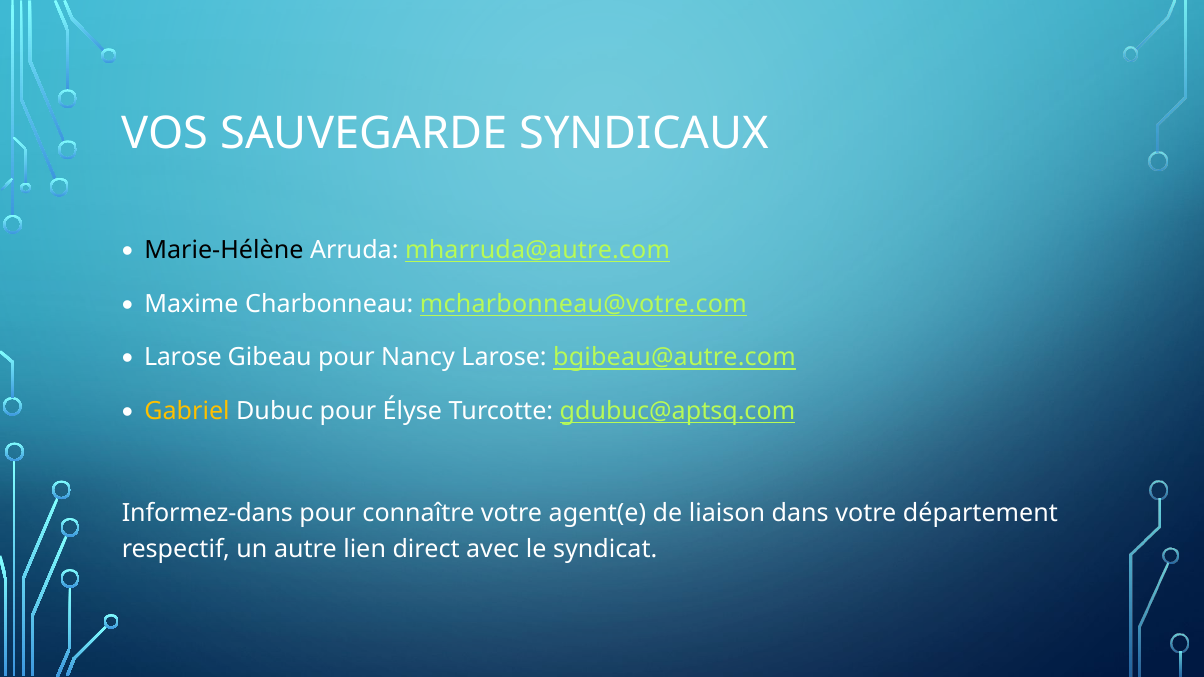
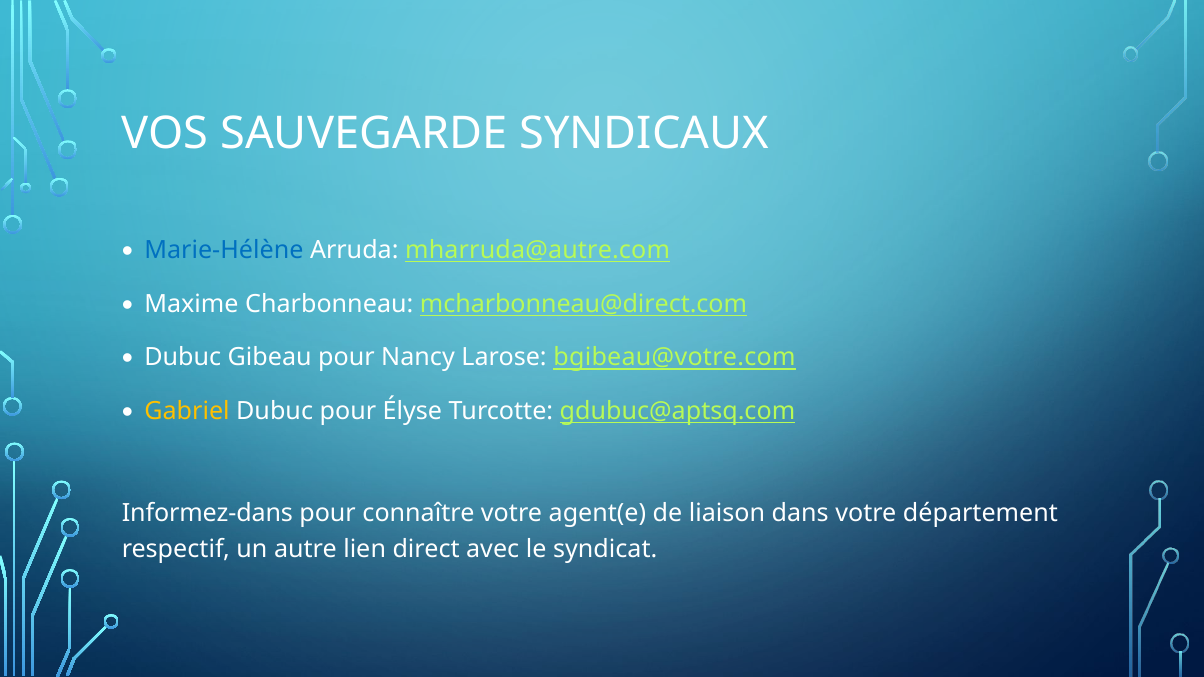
Marie-Hélène colour: black -> blue (224, 250)
mcharbonneau@votre.com: mcharbonneau@votre.com -> mcharbonneau@direct.com (583, 304)
Larose: Larose -> Dubuc (183, 358)
bgibeau@autre.com: bgibeau@autre.com -> bgibeau@votre.com (674, 358)
